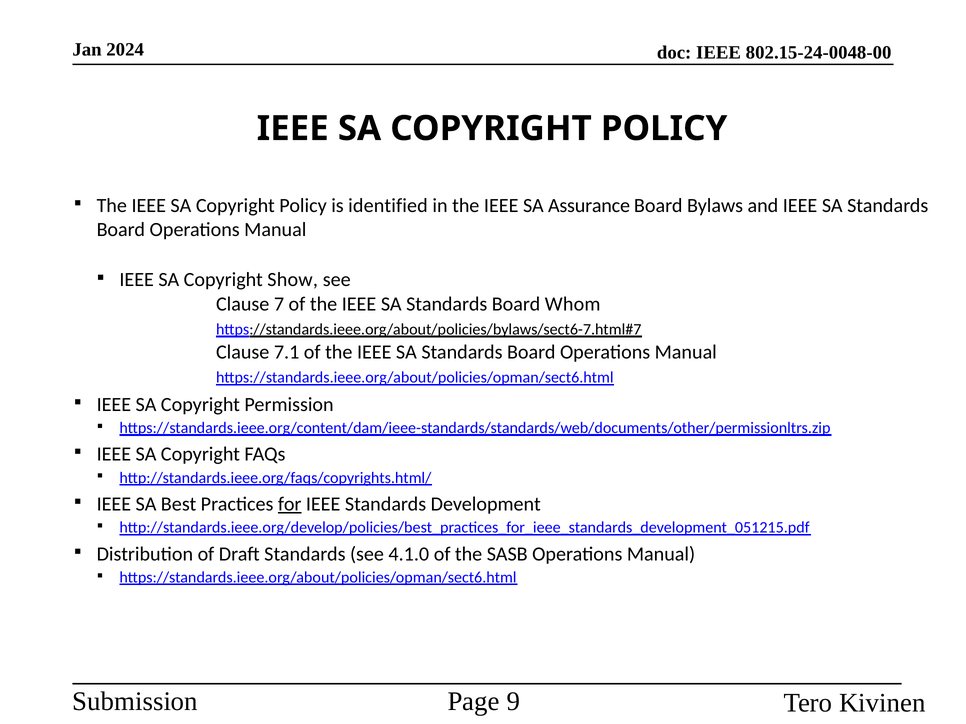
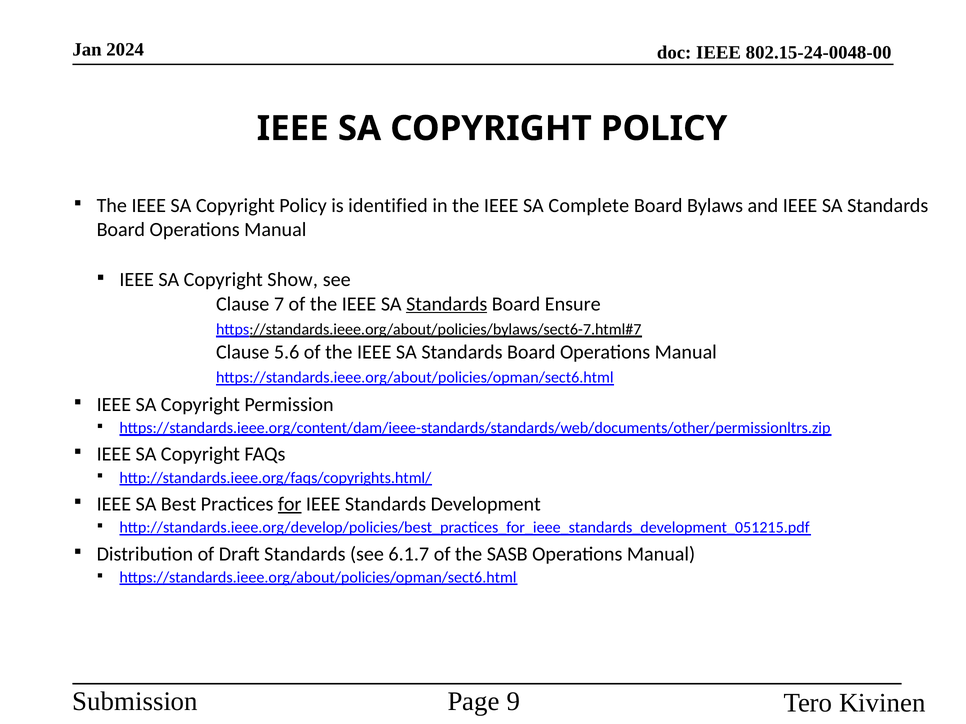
Assurance: Assurance -> Complete (589, 206)
Standards underline: none -> present (447, 304)
Whom: Whom -> Ensure (573, 304)
7.1: 7.1 -> 5.6 (287, 352)
4.1.0: 4.1.0 -> 6.1.7 (409, 554)
